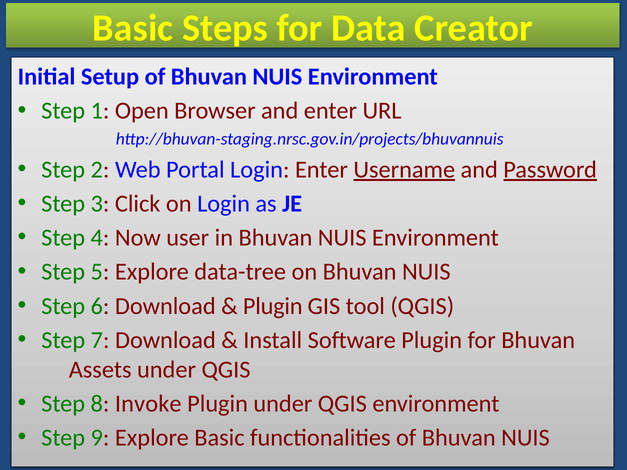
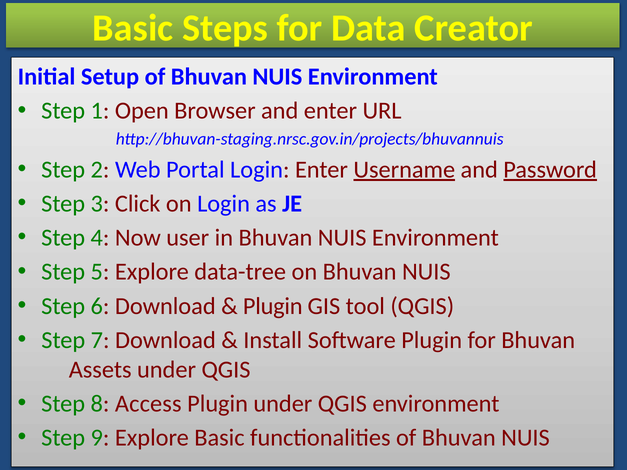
Invoke: Invoke -> Access (148, 404)
